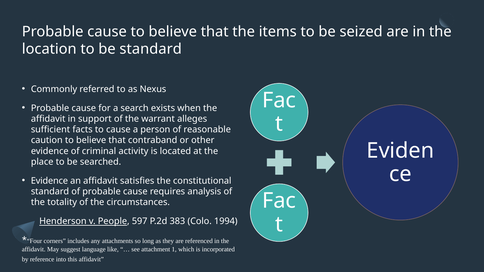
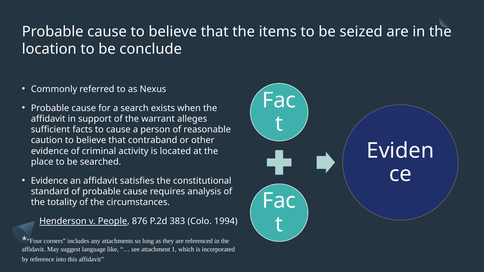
be standard: standard -> conclude (151, 49)
597: 597 -> 876 (140, 221)
